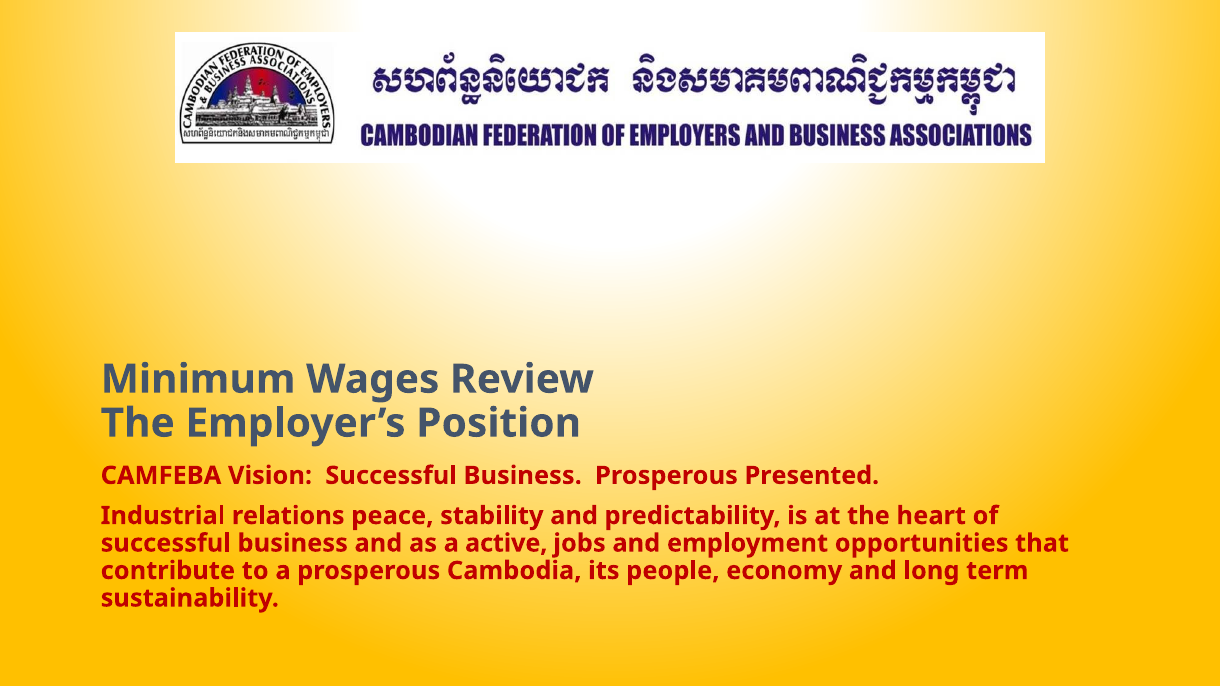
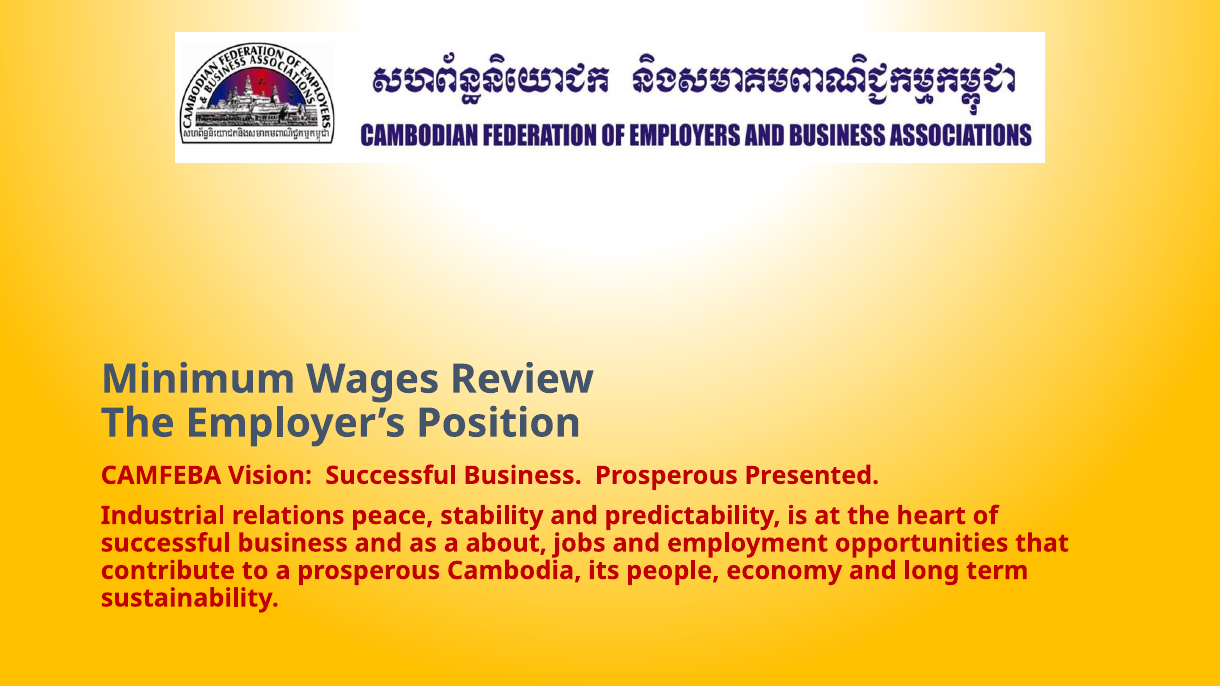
active: active -> about (506, 543)
